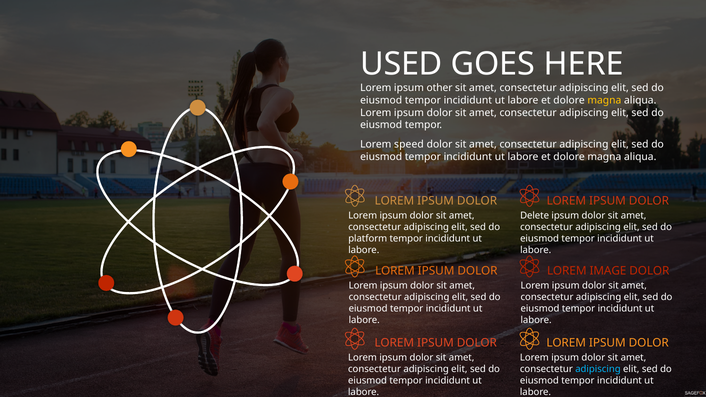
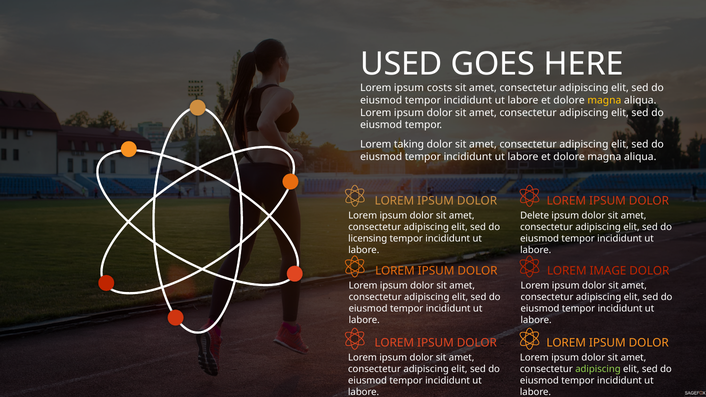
other: other -> costs (439, 88)
speed: speed -> taking (409, 145)
platform: platform -> licensing (368, 239)
adipiscing colour: light blue -> light green (598, 369)
